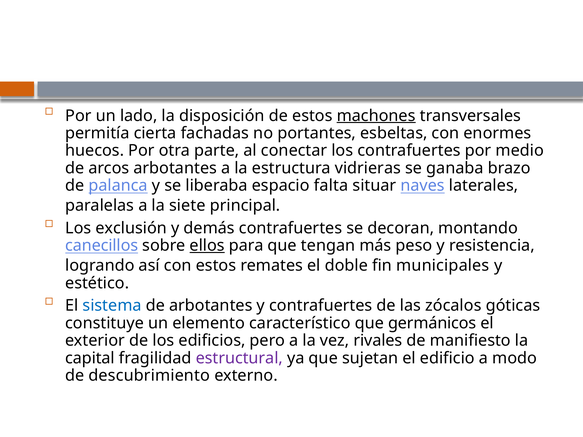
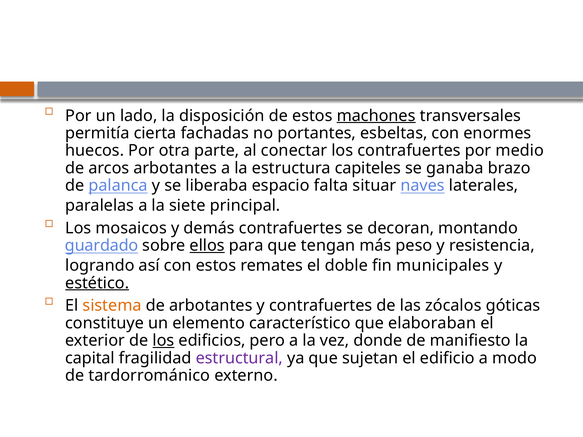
vidrieras: vidrieras -> capiteles (368, 168)
exclusión: exclusión -> mosaicos (131, 228)
canecillos: canecillos -> guardado (102, 246)
estético underline: none -> present (97, 283)
sistema colour: blue -> orange (112, 306)
germánicos: germánicos -> elaboraban (432, 323)
los underline: none -> present (163, 341)
rivales: rivales -> donde (378, 341)
descubrimiento: descubrimiento -> tardorrománico (149, 376)
